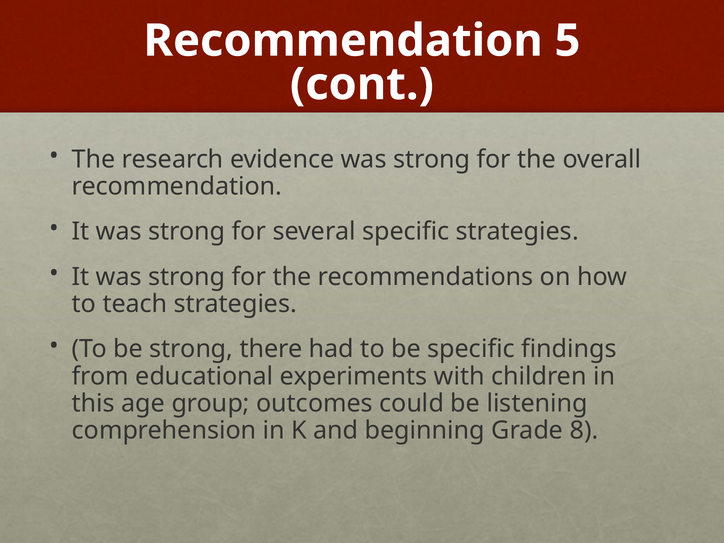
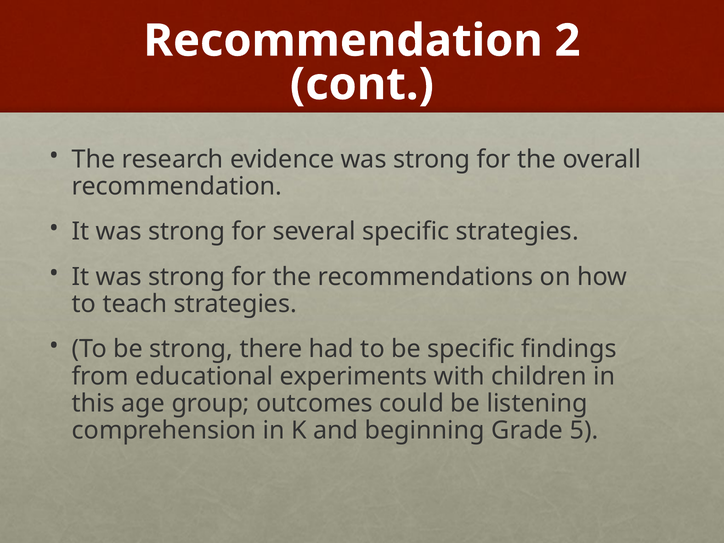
5: 5 -> 2 (567, 41)
8: 8 -> 5 (584, 431)
